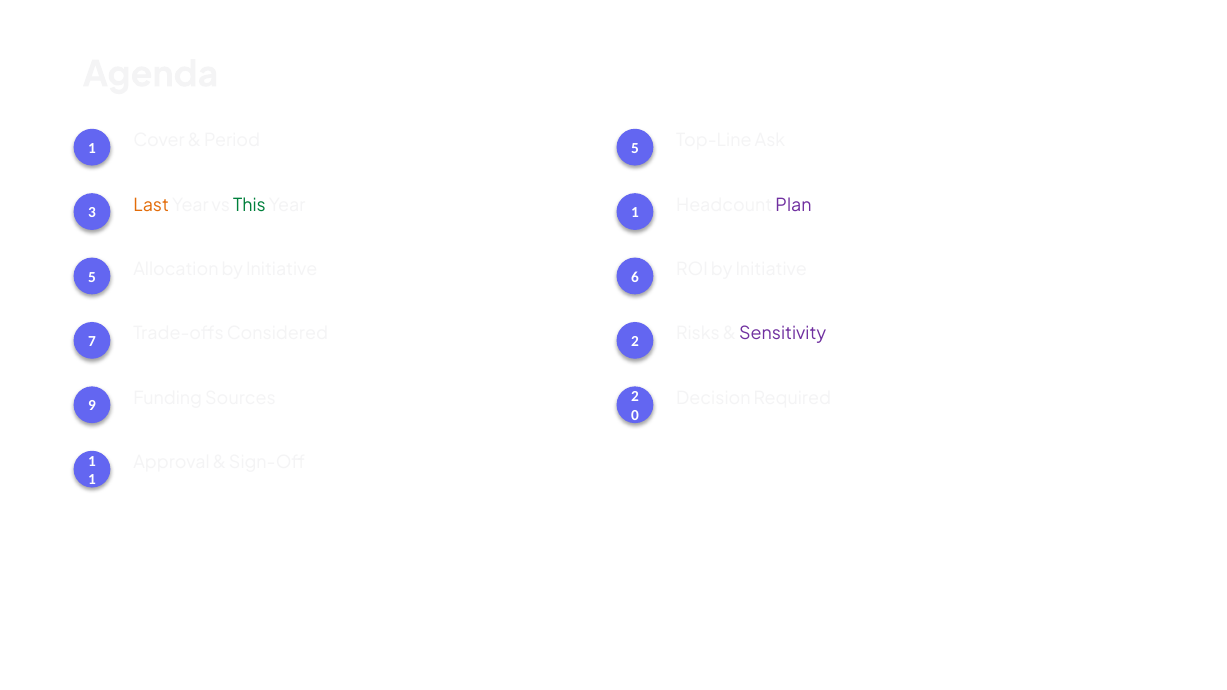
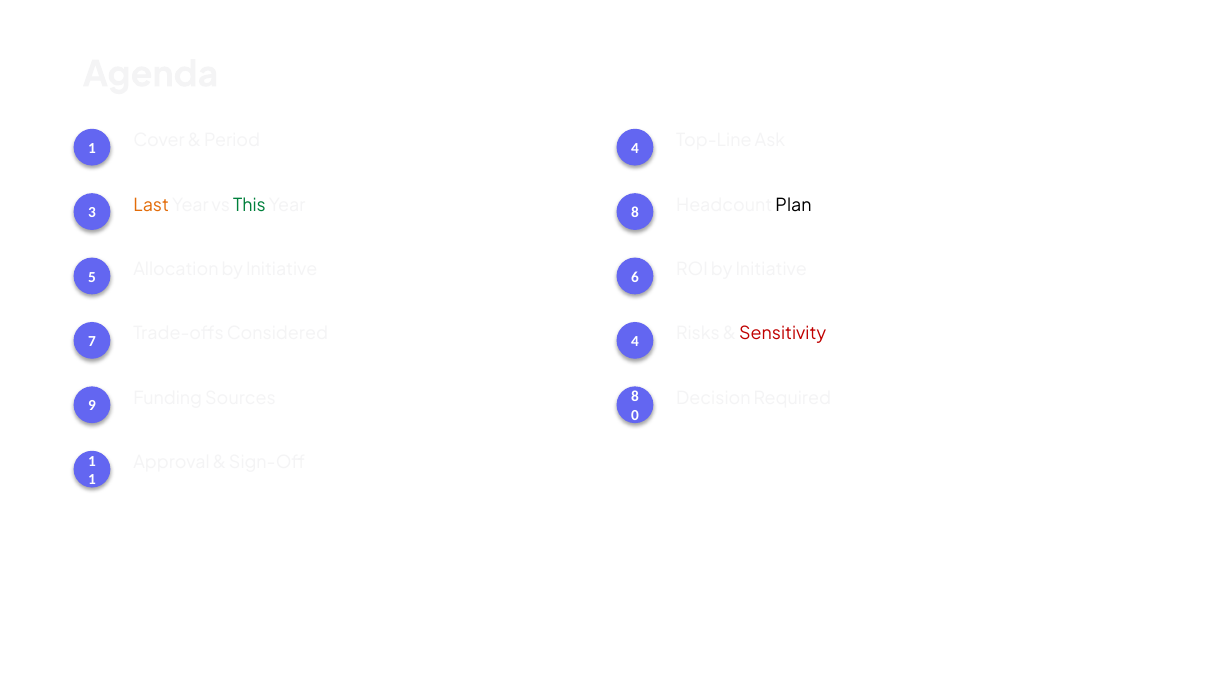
Period 5: 5 -> 4 (635, 148)
Year 1: 1 -> 8 (635, 213)
Plan colour: purple -> black (794, 205)
Considered 2: 2 -> 4 (635, 341)
Sensitivity colour: purple -> red (783, 334)
Sources 2: 2 -> 8 (635, 397)
